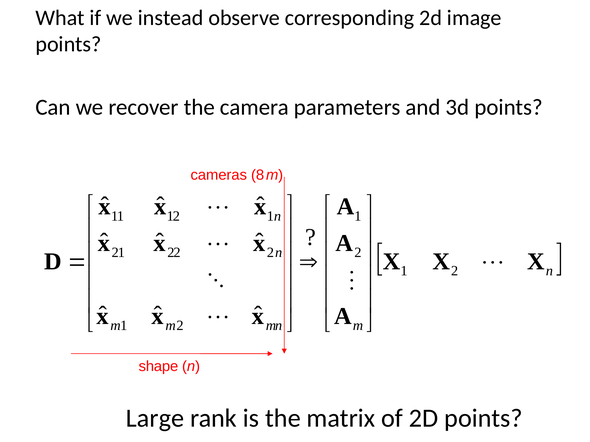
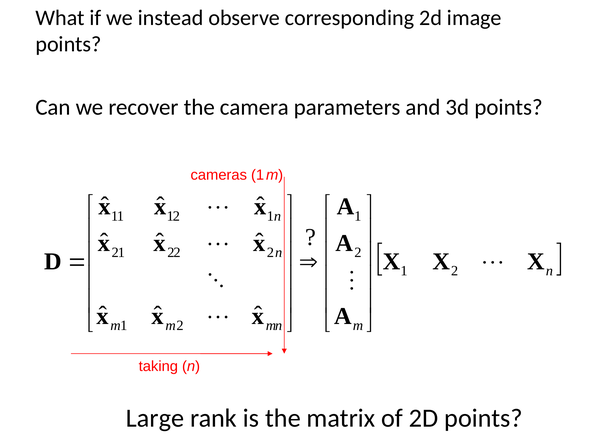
cameras 8: 8 -> 1 (258, 175)
shape: shape -> taking (158, 367)
